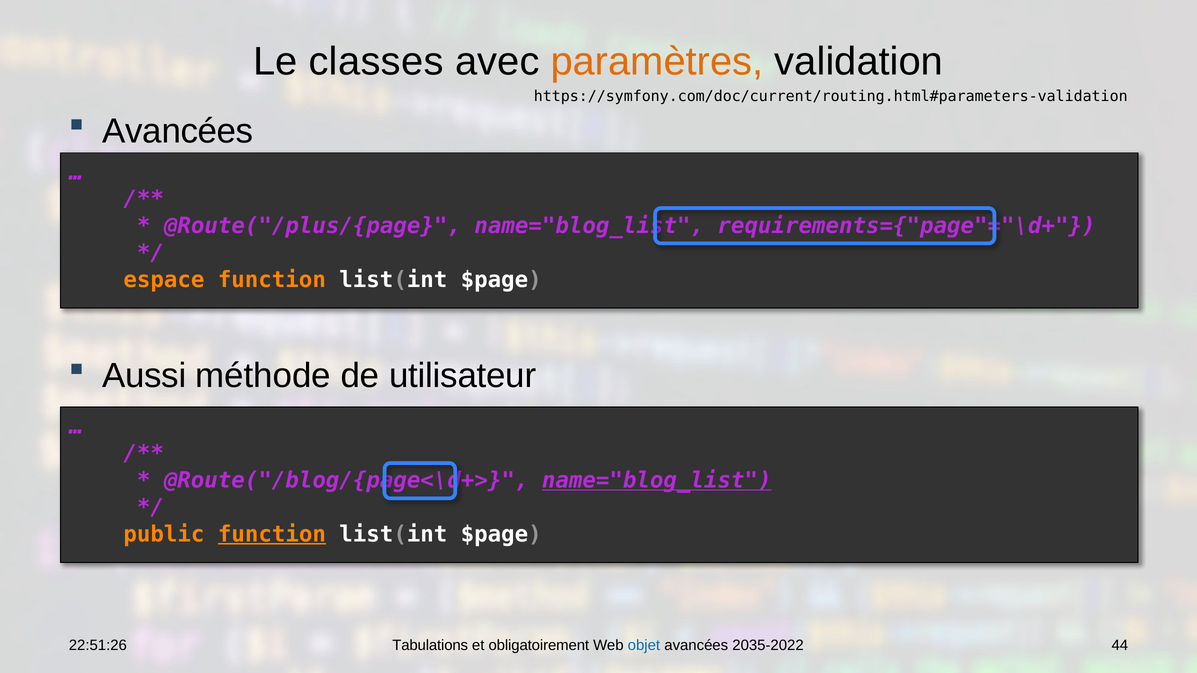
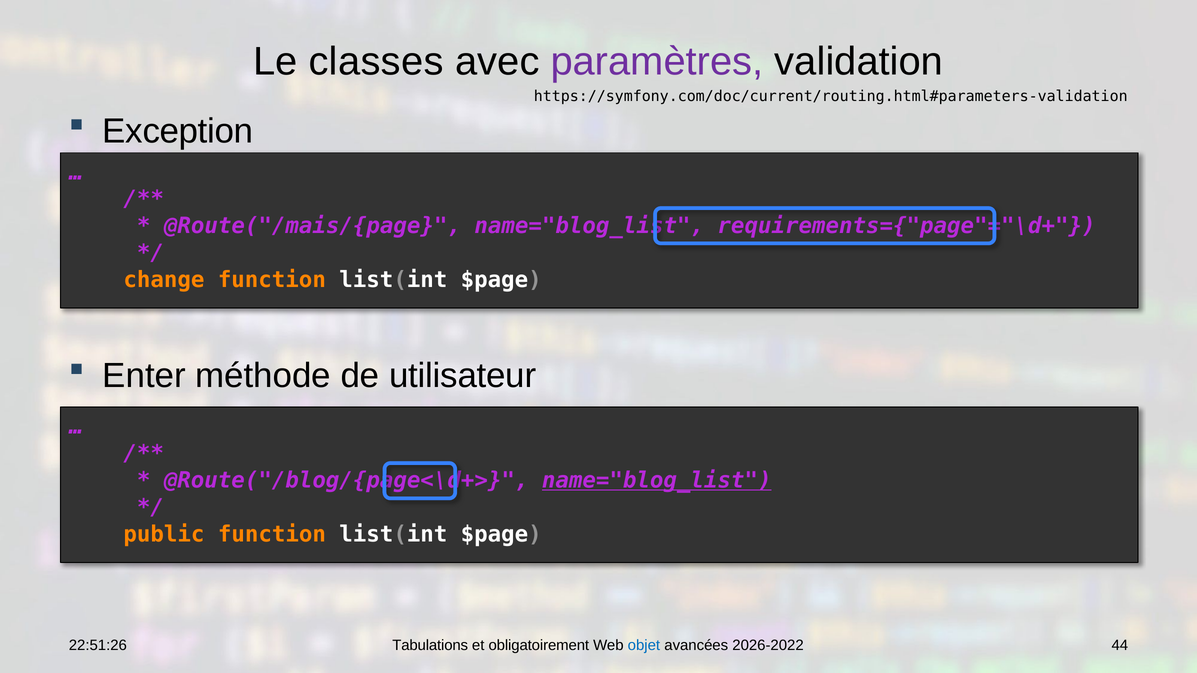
paramètres colour: orange -> purple (657, 62)
Avancées: Avancées -> Exception (178, 131)
@Route("/plus/{page: @Route("/plus/{page -> @Route("/mais/{page (312, 226)
espace: espace -> change (164, 280)
Aussi: Aussi -> Enter (144, 376)
function underline: present -> none (272, 534)
2035-2022: 2035-2022 -> 2026-2022 (768, 645)
